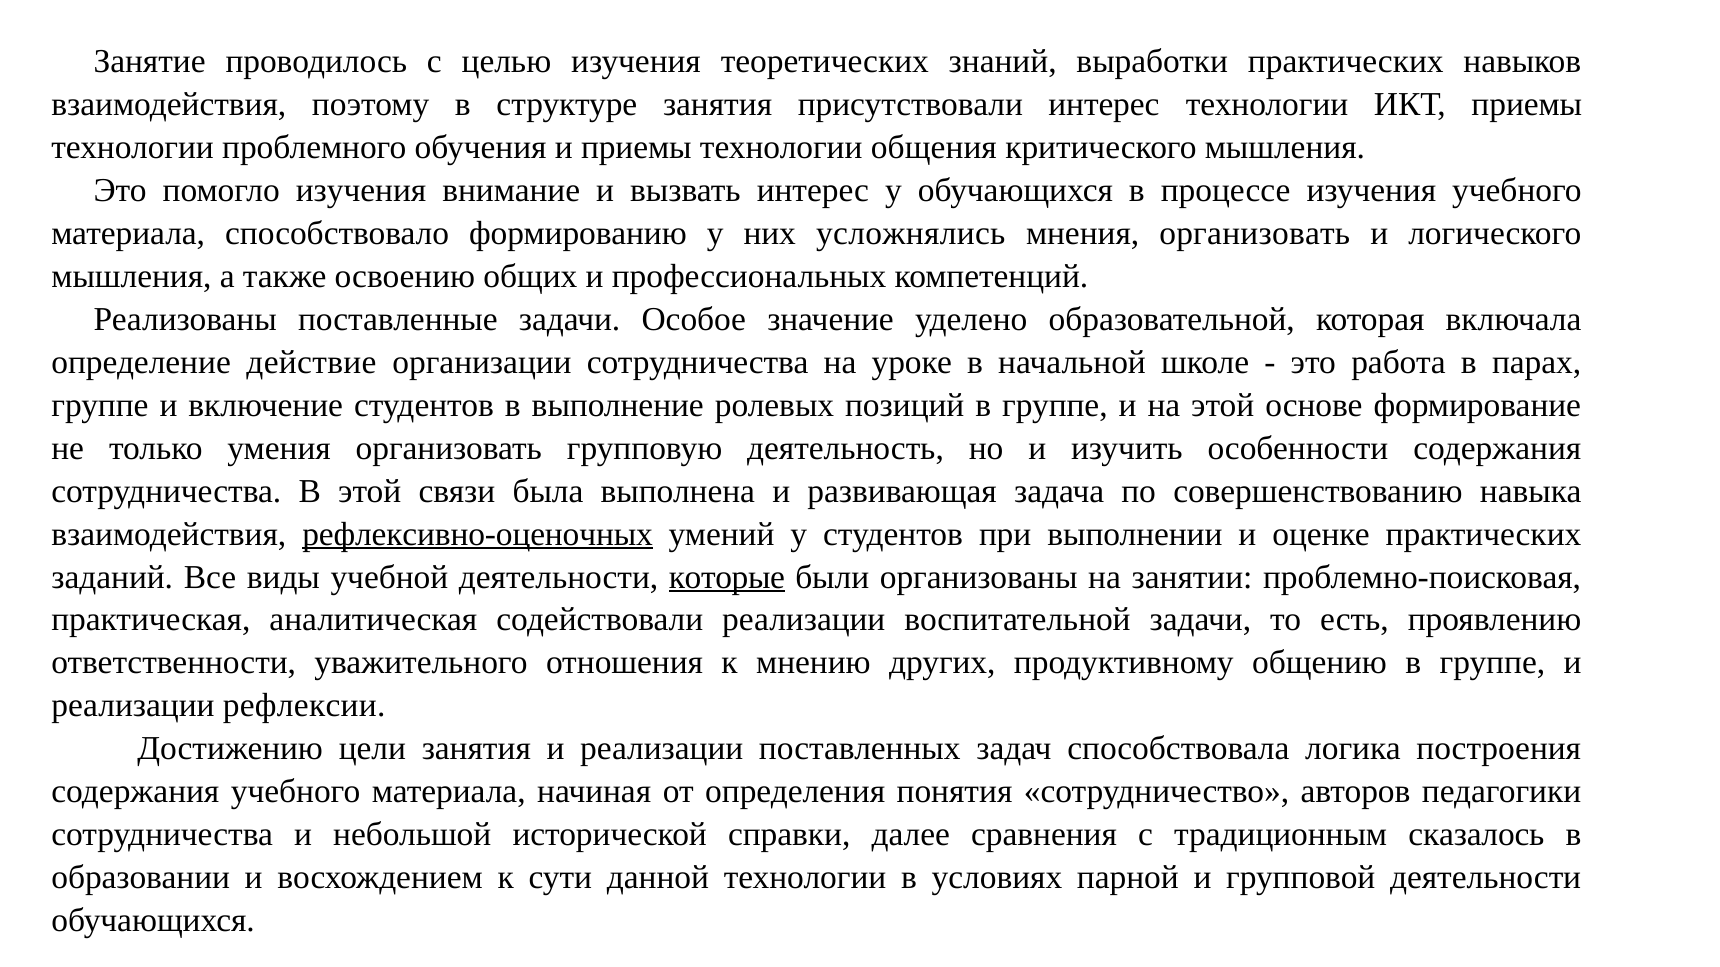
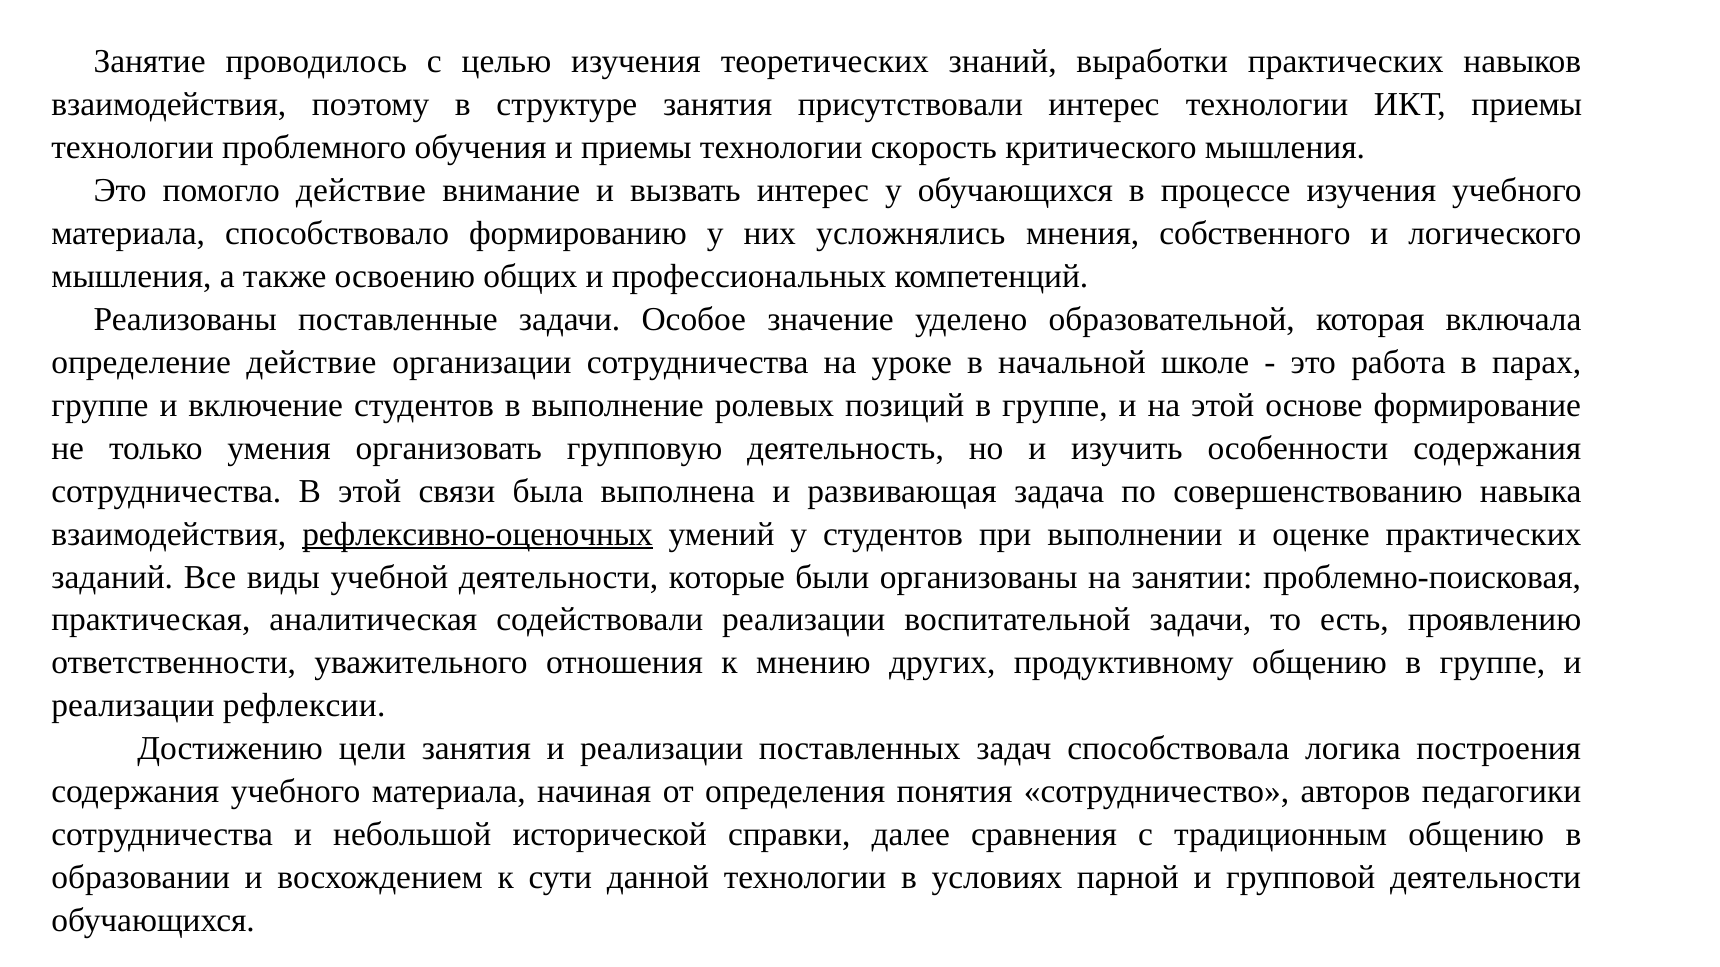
общения: общения -> скорость (934, 148)
помогло изучения: изучения -> действие (361, 191)
мнения организовать: организовать -> собственного (1255, 234)
которые underline: present -> none (727, 577)
традиционным сказалось: сказалось -> общению (1476, 835)
